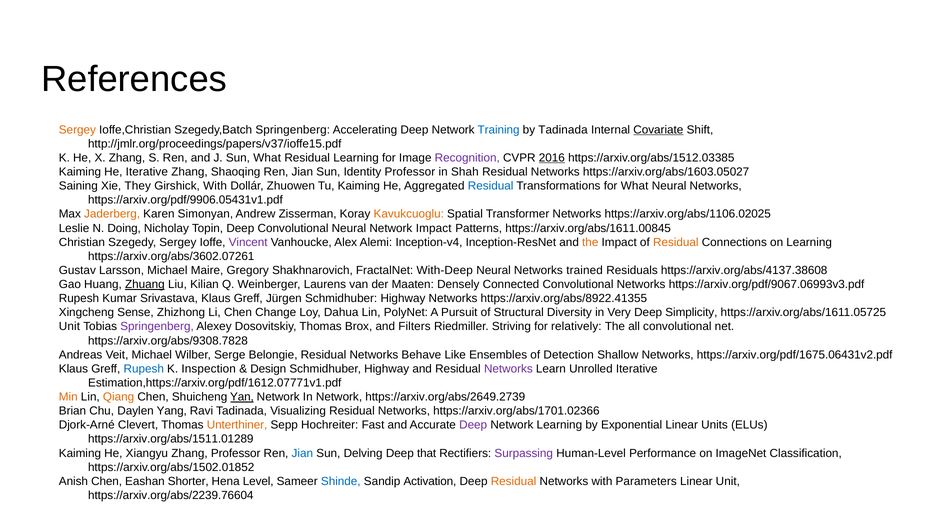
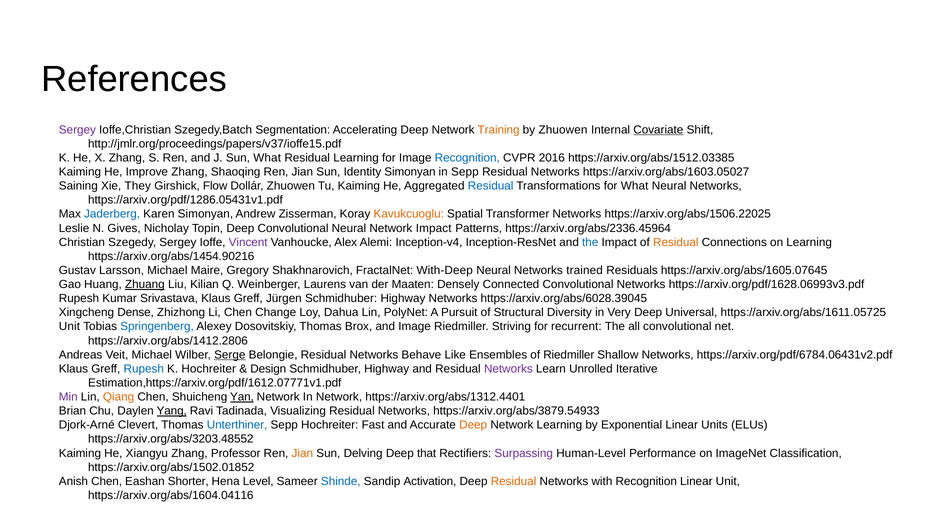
Sergey colour: orange -> purple (77, 130)
Szegedy,Batch Springenberg: Springenberg -> Segmentation (293, 130)
Training colour: blue -> orange (499, 130)
by Tadinada: Tadinada -> Zhuowen (563, 130)
Recognition colour: purple -> blue (467, 158)
2016 underline: present -> none (552, 158)
He Iterative: Iterative -> Improve (147, 172)
Identity Professor: Professor -> Simonyan (410, 172)
in Shah: Shah -> Sepp (465, 172)
Girshick With: With -> Flow (215, 186)
https://arxiv.org/pdf/9906.05431v1.pdf: https://arxiv.org/pdf/9906.05431v1.pdf -> https://arxiv.org/pdf/1286.05431v1.pdf (185, 200)
Jaderberg colour: orange -> blue (112, 214)
https://arxiv.org/abs/1106.02025: https://arxiv.org/abs/1106.02025 -> https://arxiv.org/abs/1506.22025 (688, 214)
Doing: Doing -> Gives (124, 228)
https://arxiv.org/abs/1611.00845: https://arxiv.org/abs/1611.00845 -> https://arxiv.org/abs/2336.45964 (588, 228)
the colour: orange -> blue (590, 242)
https://arxiv.org/abs/3602.07261: https://arxiv.org/abs/3602.07261 -> https://arxiv.org/abs/1454.90216 (171, 257)
https://arxiv.org/abs/4137.38608: https://arxiv.org/abs/4137.38608 -> https://arxiv.org/abs/1605.07645 (744, 271)
https://arxiv.org/pdf/9067.06993v3.pdf: https://arxiv.org/pdf/9067.06993v3.pdf -> https://arxiv.org/pdf/1628.06993v3.pdf (767, 285)
https://arxiv.org/abs/8922.41355: https://arxiv.org/abs/8922.41355 -> https://arxiv.org/abs/6028.39045 (564, 299)
Sense: Sense -> Dense (136, 313)
Simplicity: Simplicity -> Universal (691, 313)
Springenberg colour: purple -> blue (157, 327)
and Filters: Filters -> Image (415, 327)
relatively: relatively -> recurrent (576, 327)
https://arxiv.org/abs/9308.7828: https://arxiv.org/abs/9308.7828 -> https://arxiv.org/abs/1412.2806 (168, 341)
Serge underline: none -> present (230, 355)
of Detection: Detection -> Riedmiller (569, 355)
https://arxiv.org/pdf/1675.06431v2.pdf: https://arxiv.org/pdf/1675.06431v2.pdf -> https://arxiv.org/pdf/6784.06431v2.pdf (795, 355)
K Inspection: Inspection -> Hochreiter (209, 369)
Min colour: orange -> purple (68, 397)
https://arxiv.org/abs/2649.2739: https://arxiv.org/abs/2649.2739 -> https://arxiv.org/abs/1312.4401 (445, 397)
Yang underline: none -> present (172, 411)
https://arxiv.org/abs/1701.02366: https://arxiv.org/abs/1701.02366 -> https://arxiv.org/abs/3879.54933 (516, 411)
Unterthiner colour: orange -> blue (237, 425)
Deep colour: purple -> orange (473, 425)
https://arxiv.org/abs/1511.01289: https://arxiv.org/abs/1511.01289 -> https://arxiv.org/abs/3203.48552 (171, 440)
Jian colour: blue -> orange (302, 454)
with Parameters: Parameters -> Recognition (646, 482)
https://arxiv.org/abs/2239.76604: https://arxiv.org/abs/2239.76604 -> https://arxiv.org/abs/1604.04116 (171, 496)
